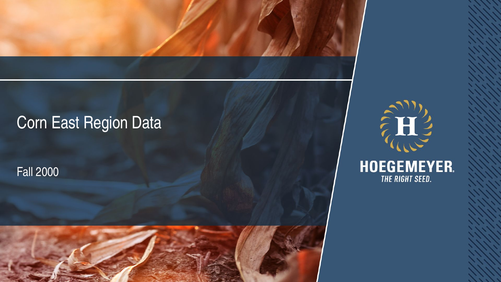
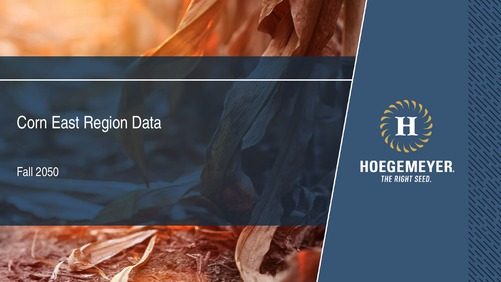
2000: 2000 -> 2050 (47, 172)
